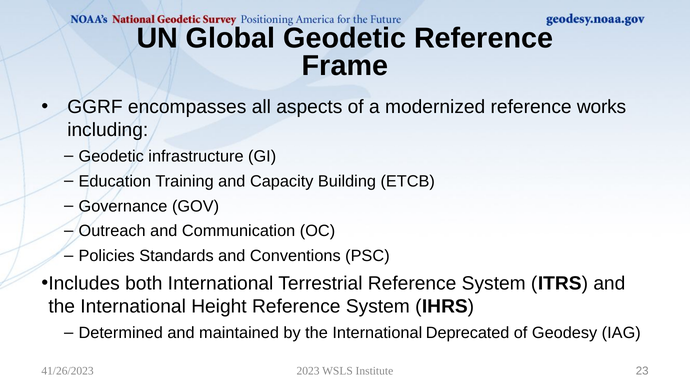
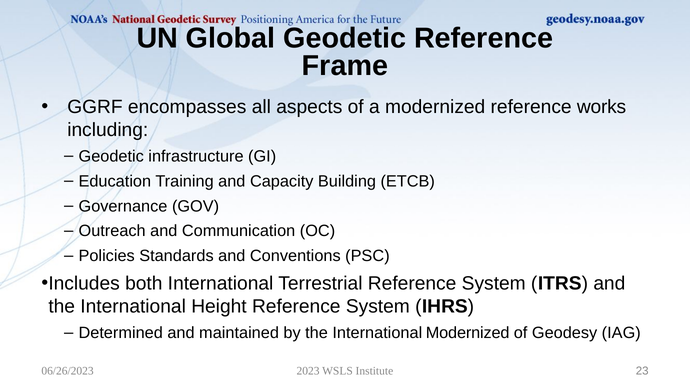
International Deprecated: Deprecated -> Modernized (468, 333)
41/26/2023: 41/26/2023 -> 06/26/2023 (68, 371)
